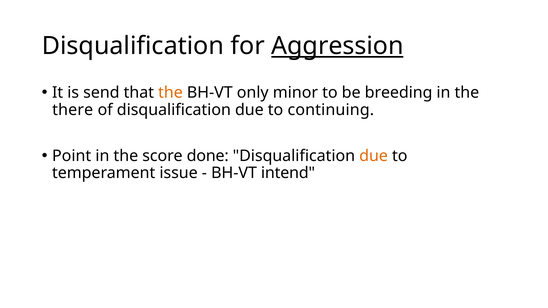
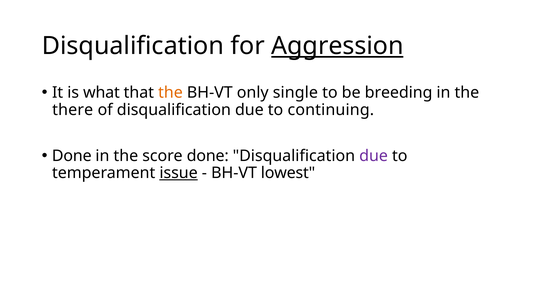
send: send -> what (101, 93)
minor: minor -> single (295, 93)
Point: Point -> Done (72, 156)
due colour: orange -> purple (374, 156)
issue underline: none -> present (179, 173)
intend: intend -> lowest (288, 173)
